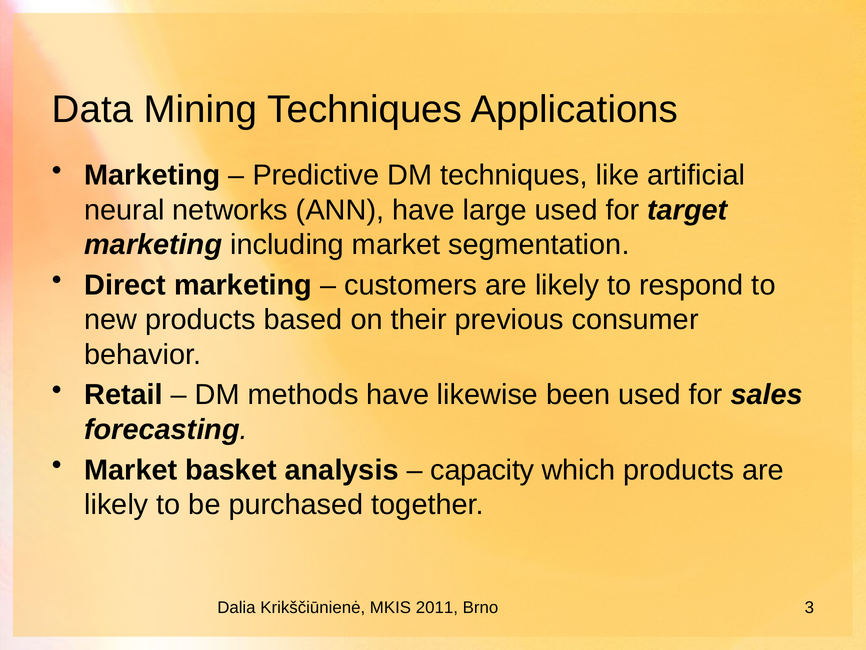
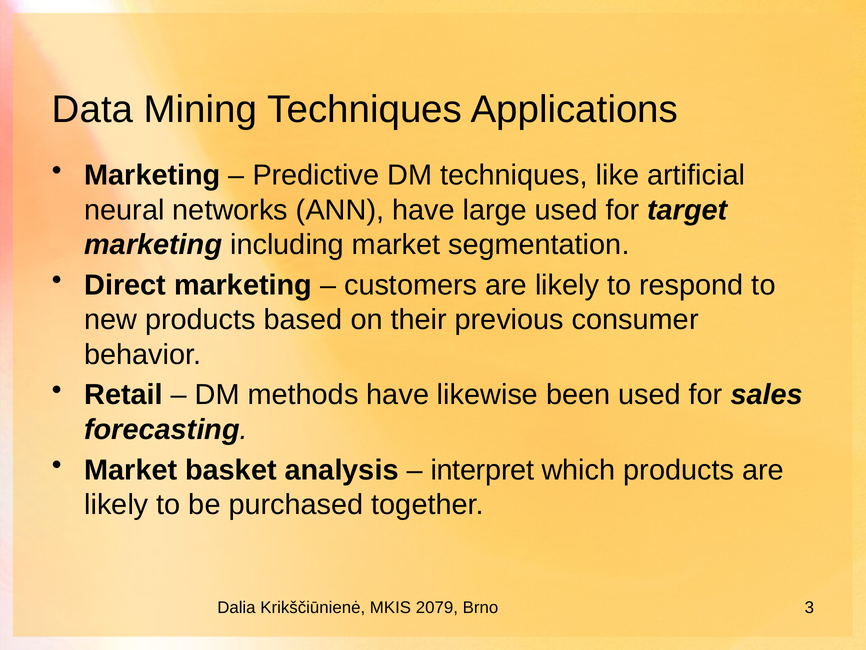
capacity: capacity -> interpret (482, 470)
2011: 2011 -> 2079 (437, 607)
